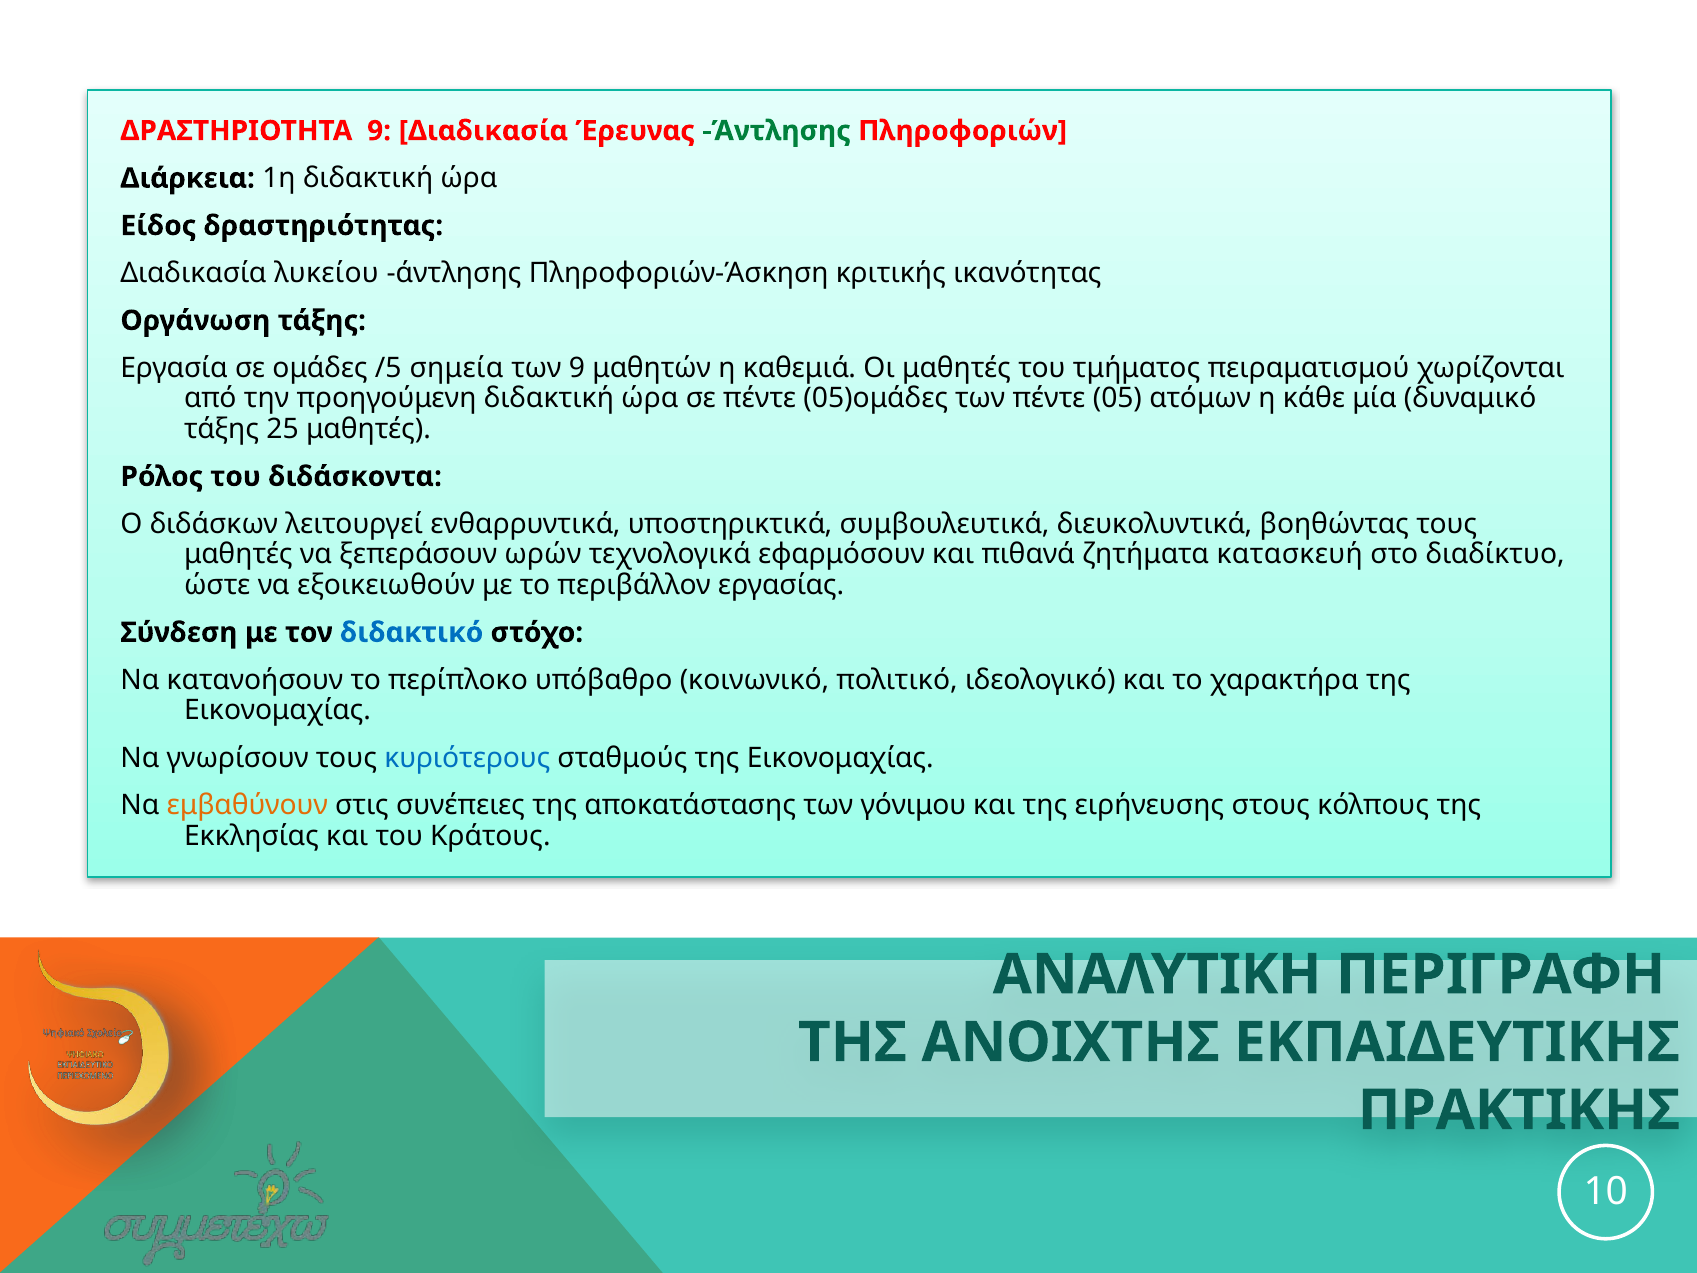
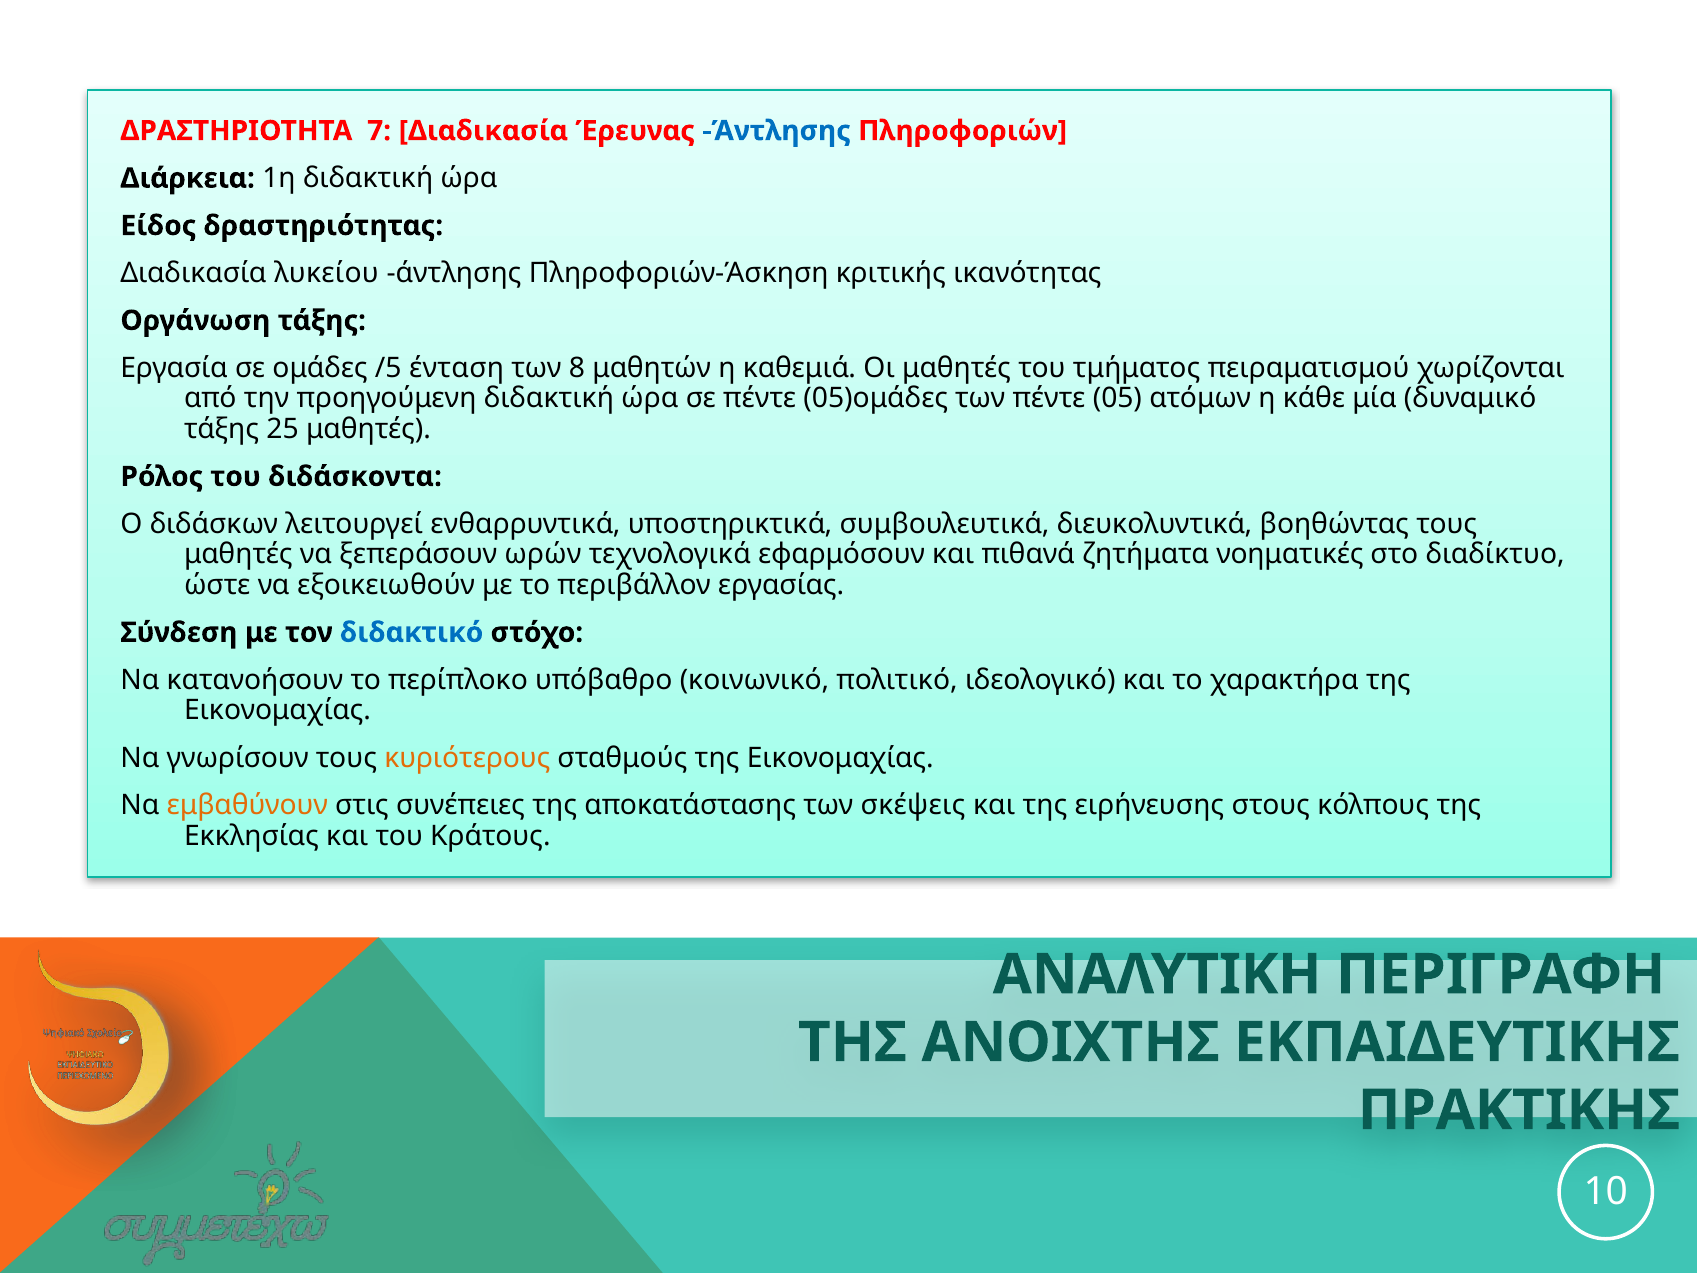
ΔΡΑΣΤΗΡΙΟΤΗΤΑ 9: 9 -> 7 (379, 131)
Άντλησης colour: green -> blue (777, 131)
σημεία: σημεία -> ένταση (457, 368)
των 9: 9 -> 8 (577, 368)
κατασκευή: κατασκευή -> νοηματικές (1290, 554)
κυριότερους colour: blue -> orange (467, 758)
γόνιμου: γόνιμου -> σκέψεις (913, 805)
